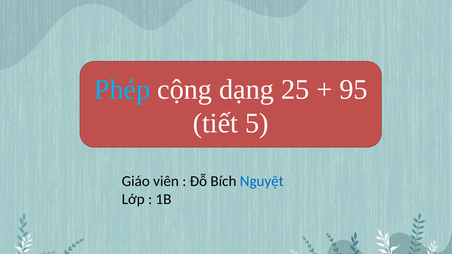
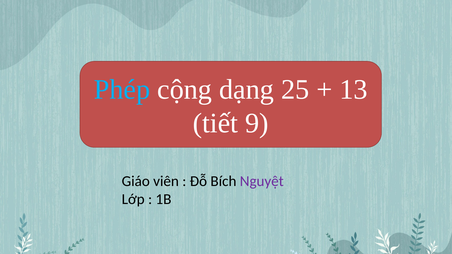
95: 95 -> 13 (354, 89)
5: 5 -> 9 (257, 123)
Nguyệt colour: blue -> purple (262, 181)
